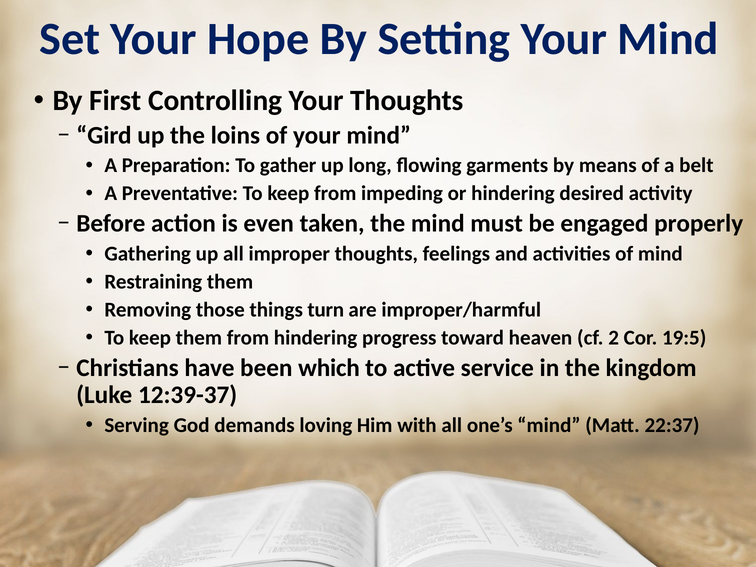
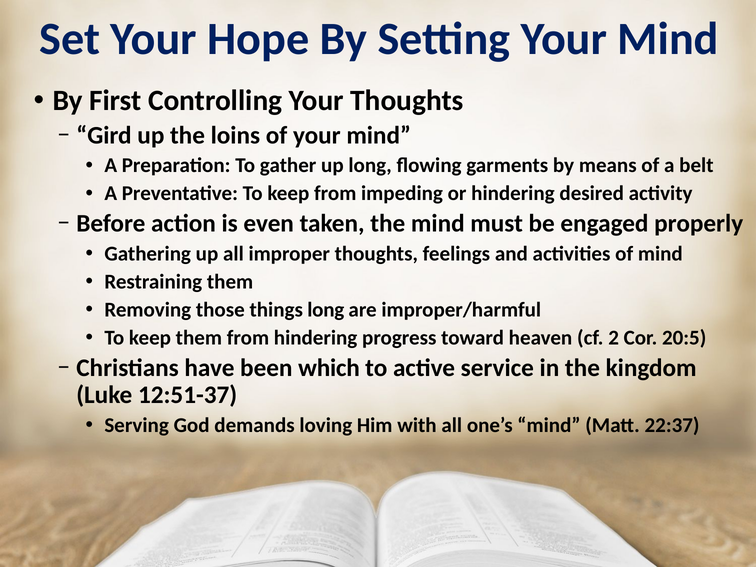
things turn: turn -> long (326, 310)
19:5: 19:5 -> 20:5 (684, 338)
12:39-37: 12:39-37 -> 12:51-37 (188, 395)
